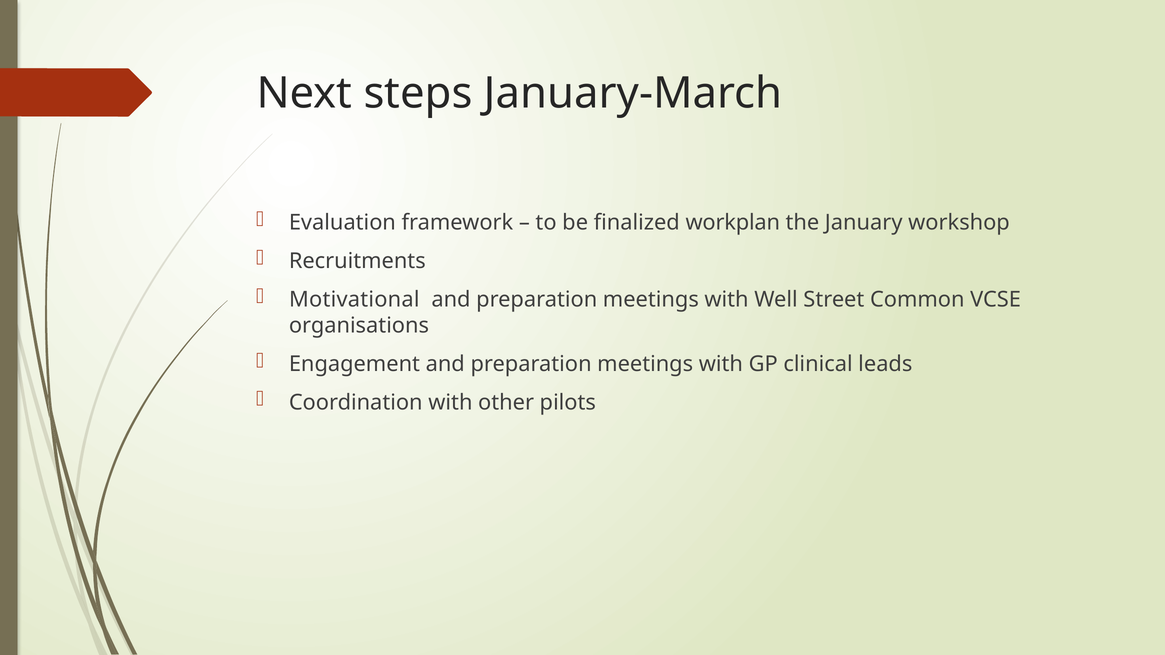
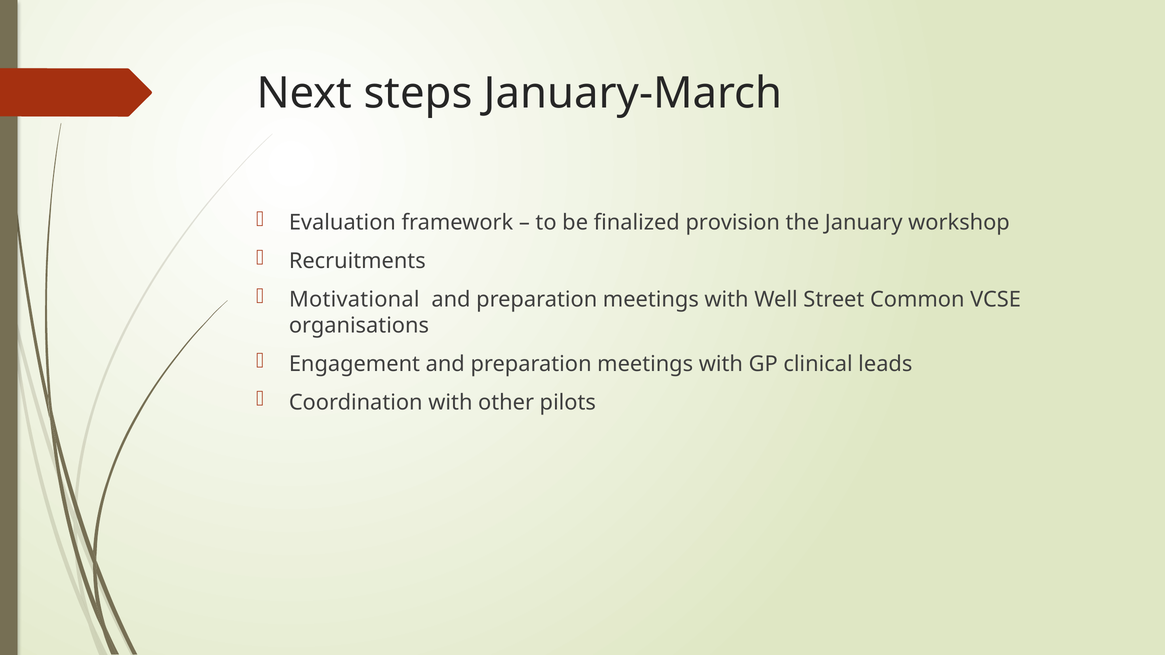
workplan: workplan -> provision (733, 223)
